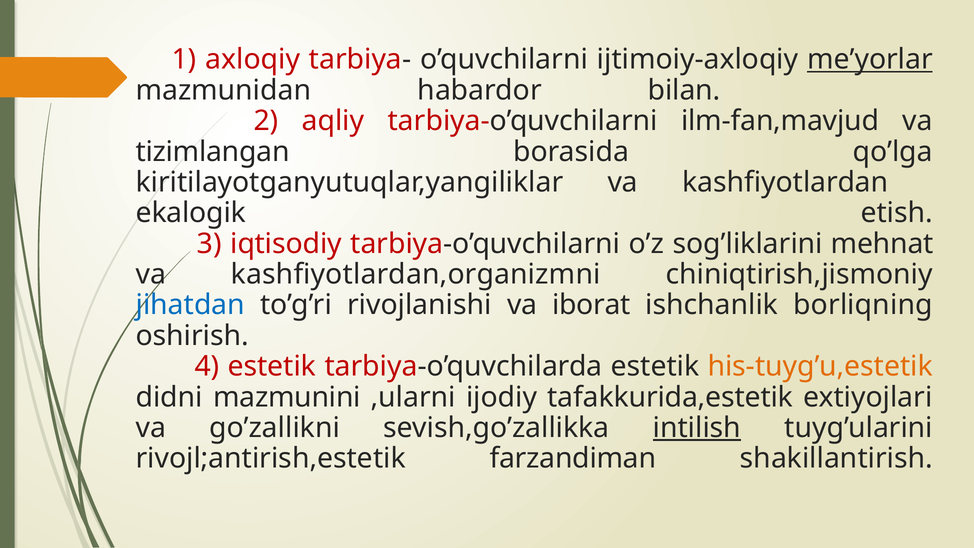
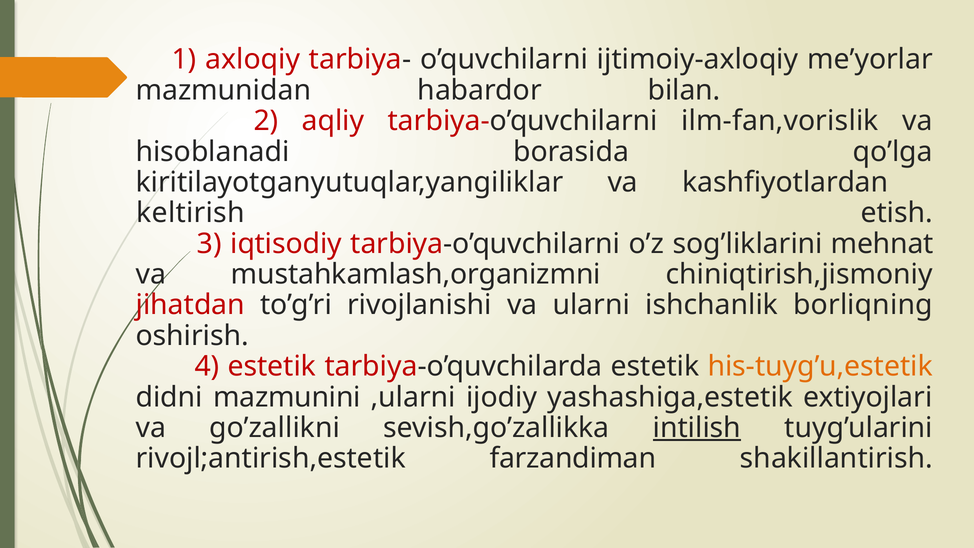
me’yorlar underline: present -> none (870, 60)
ilm-fan,mavjud: ilm-fan,mavjud -> ilm-fan,vorislik (780, 121)
tizimlangan: tizimlangan -> hisoblanadi (213, 152)
ekalogik: ekalogik -> keltirish (191, 213)
kashfiyotlardan,organizmni: kashfiyotlardan,organizmni -> mustahkamlash,organizmni (416, 274)
jihatdan colour: blue -> red (190, 305)
iborat: iborat -> ularni (591, 305)
tafakkurida,estetik: tafakkurida,estetik -> yashashiga,estetik (670, 397)
